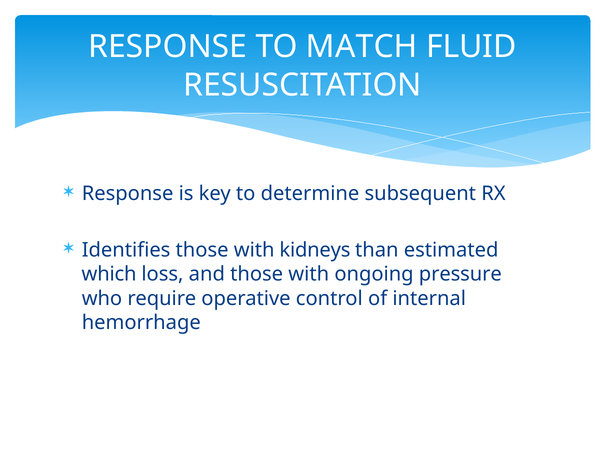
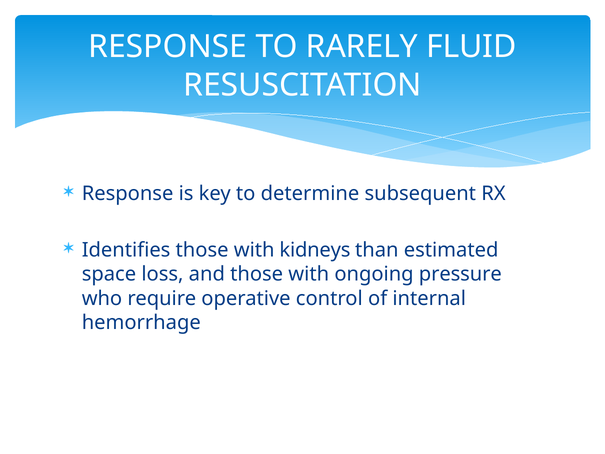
MATCH: MATCH -> RARELY (362, 47)
which: which -> space (109, 274)
